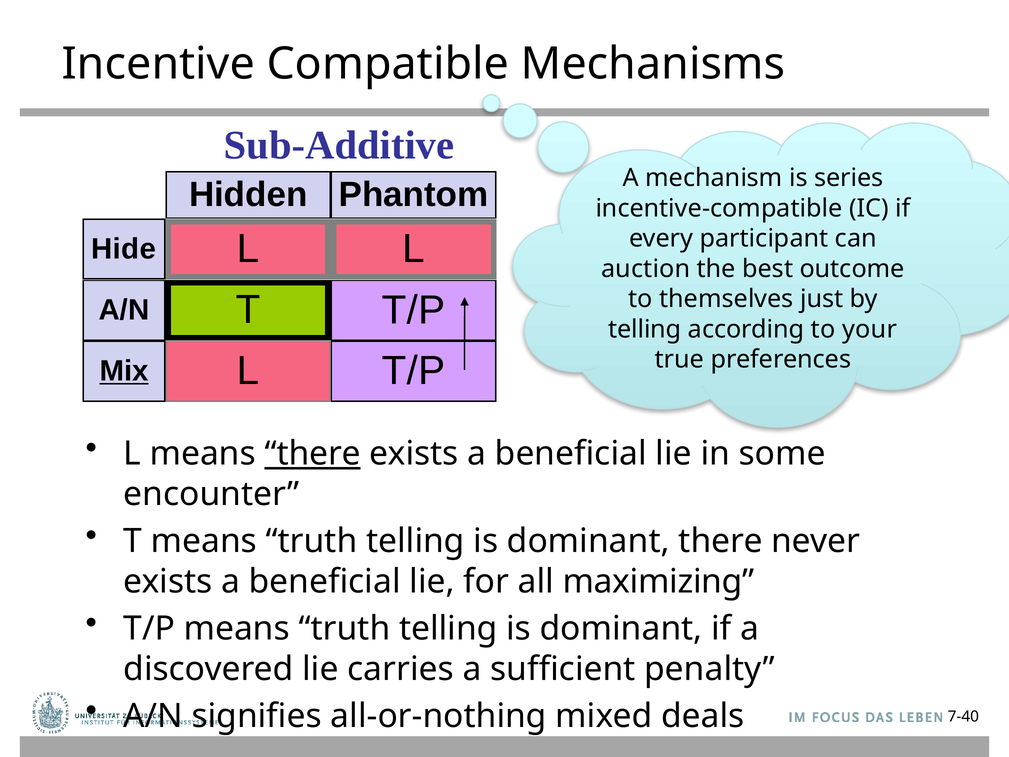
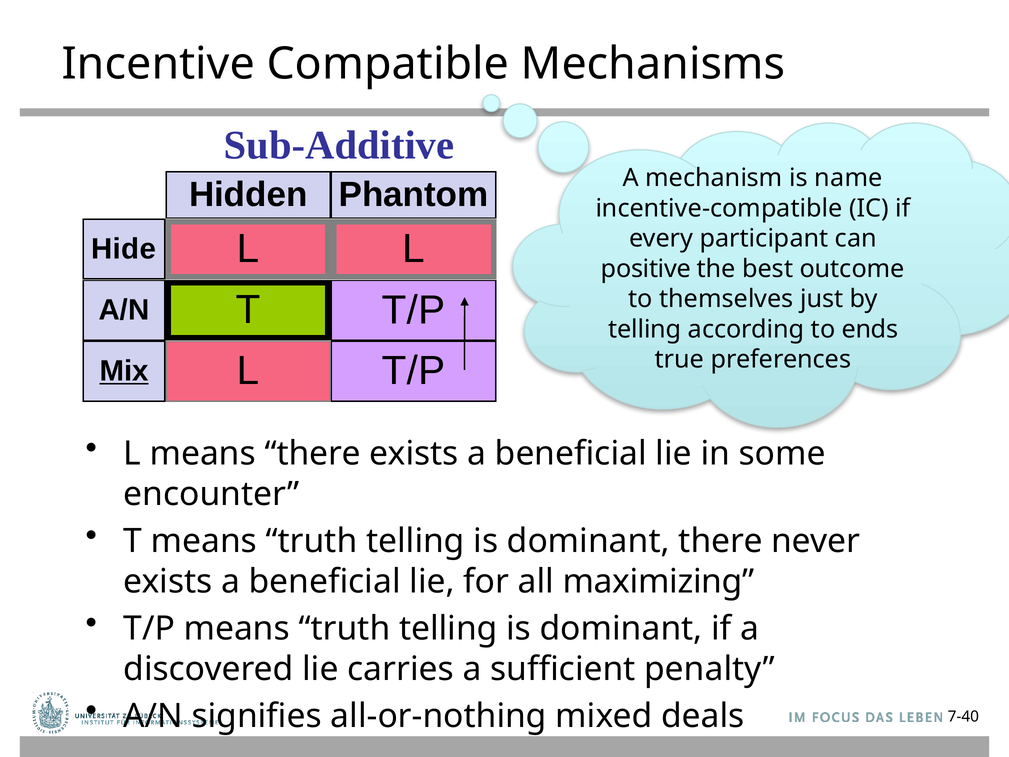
series: series -> name (849, 178)
auction: auction -> positive (646, 269)
your: your -> ends (870, 329)
there underline: present -> none (313, 454)
